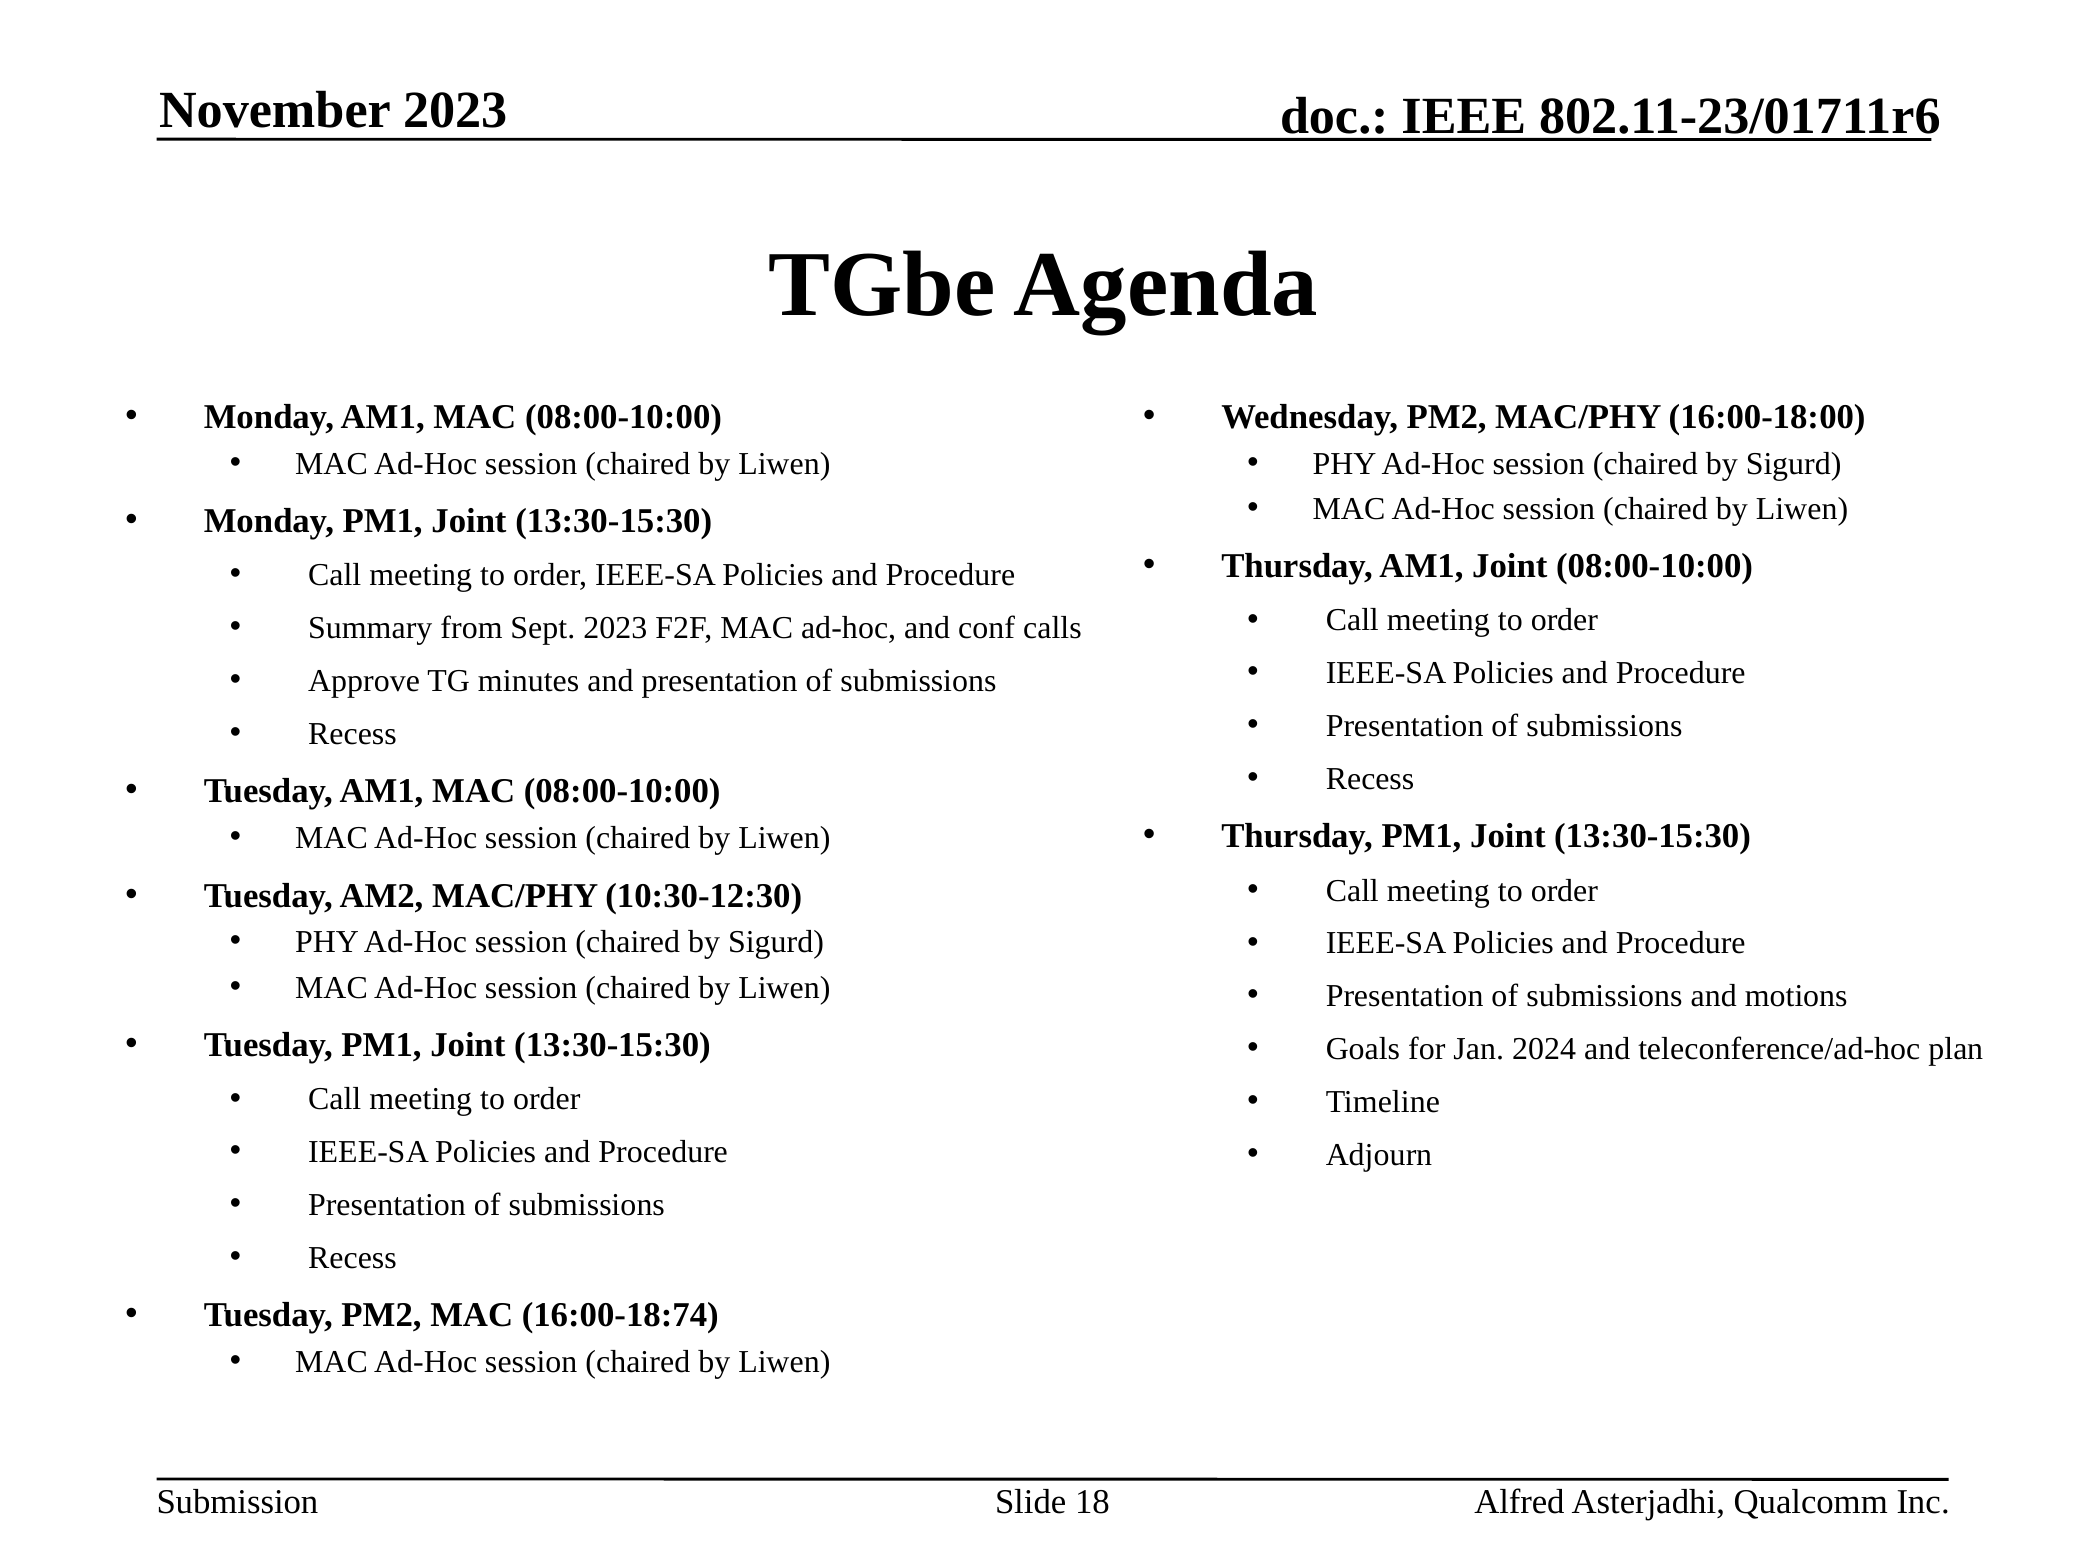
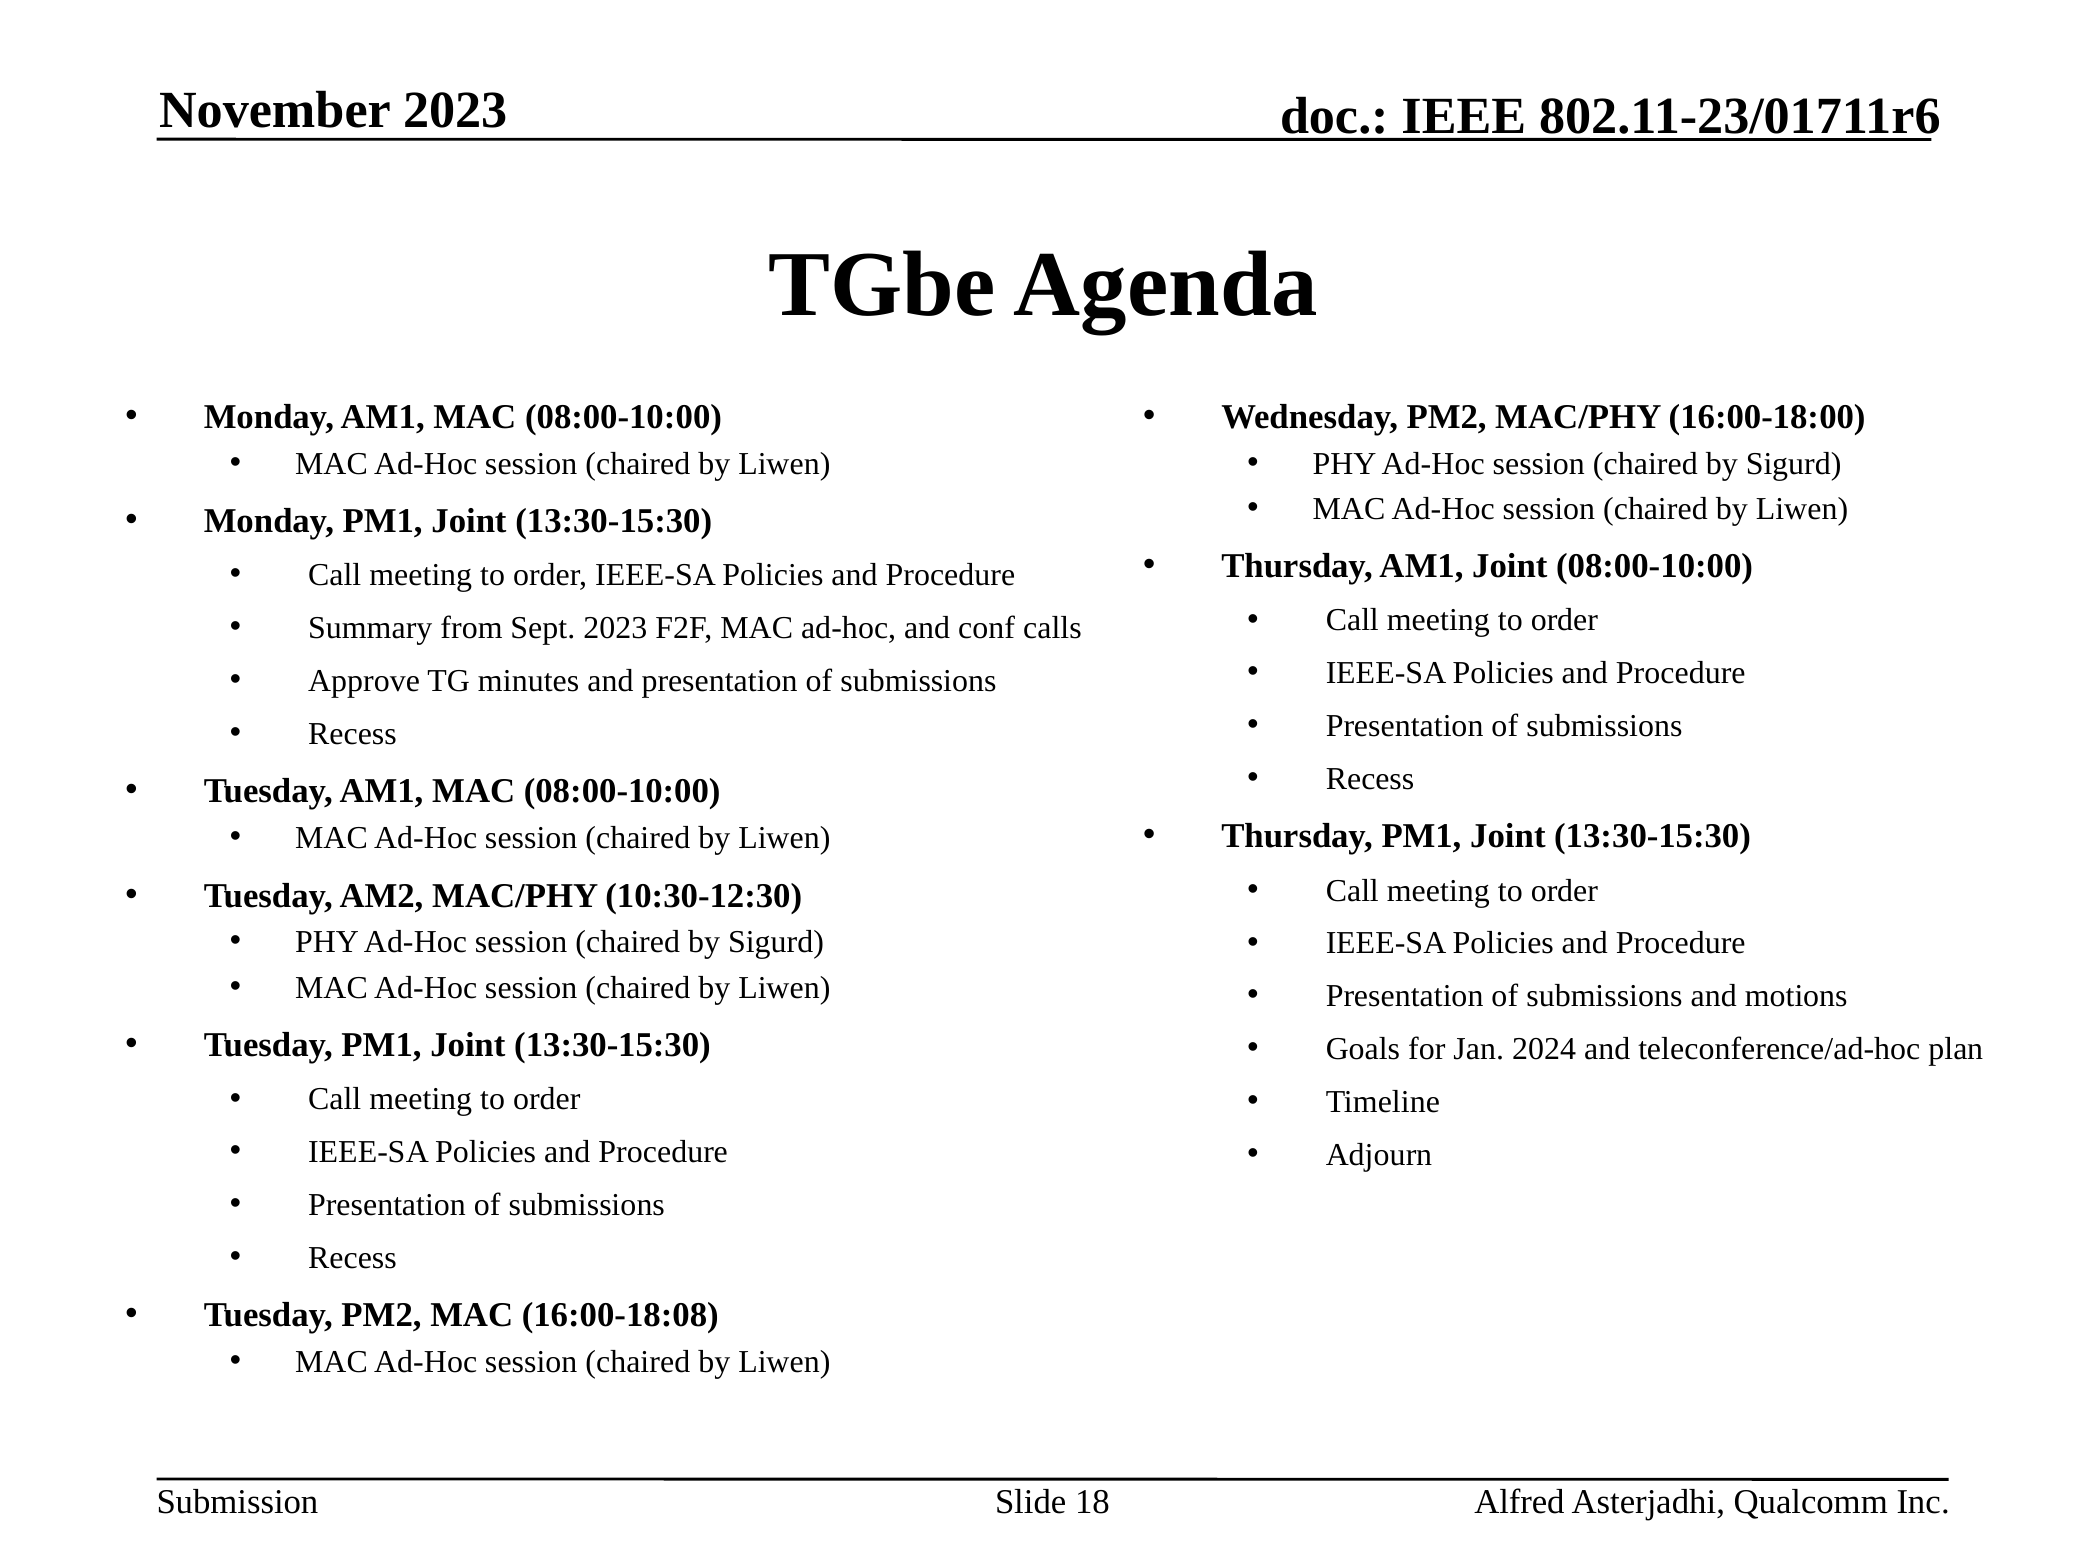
16:00-18:74: 16:00-18:74 -> 16:00-18:08 (620, 1315)
